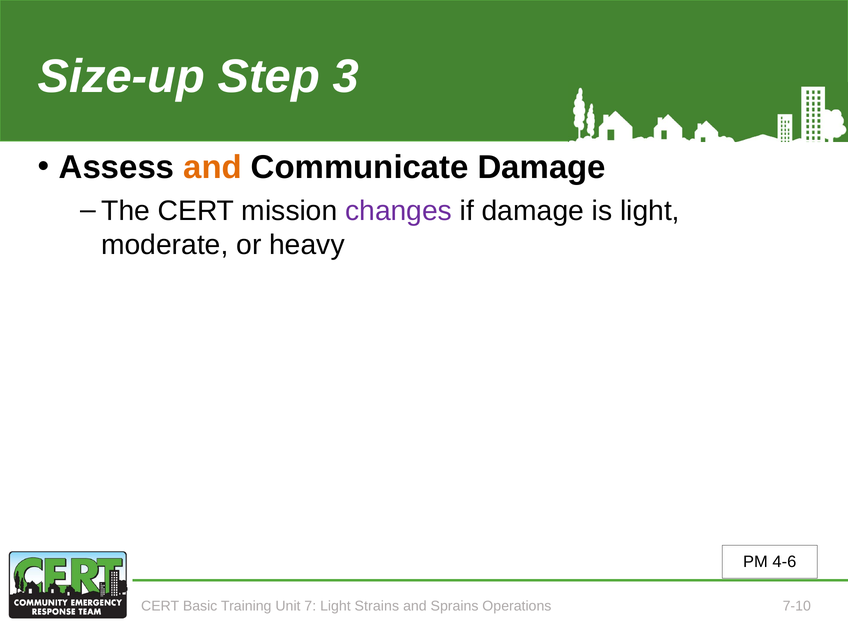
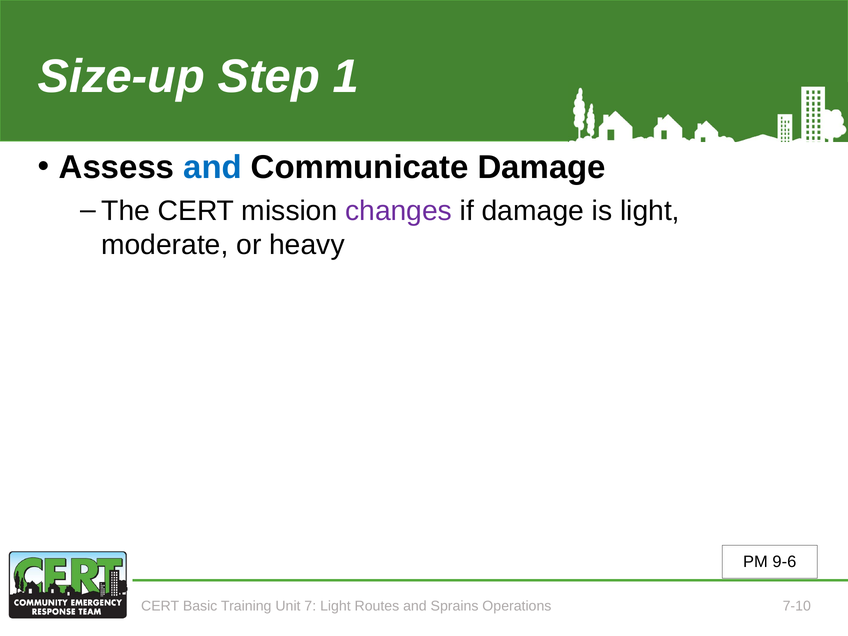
3: 3 -> 1 (346, 77)
and colour: orange -> blue (212, 167)
4-6: 4-6 -> 9-6 (784, 562)
Strains: Strains -> Routes (377, 606)
